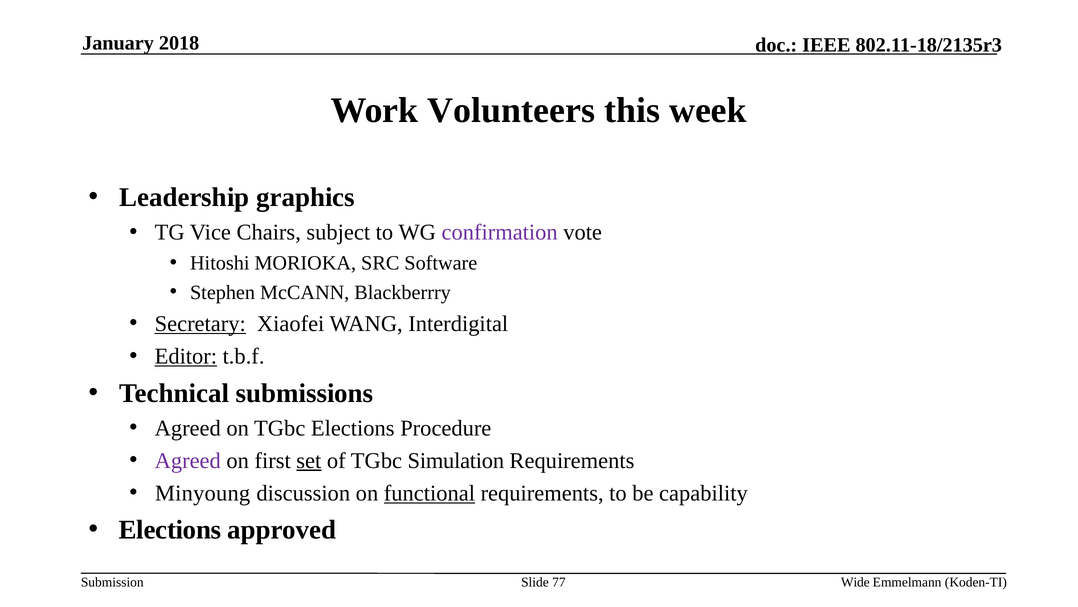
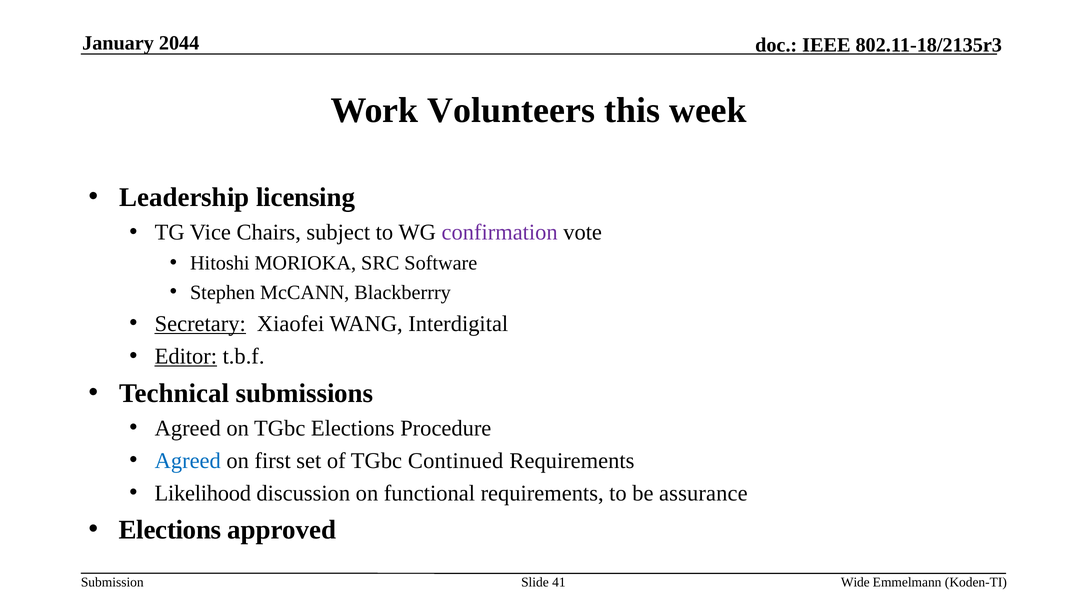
2018: 2018 -> 2044 (179, 43)
graphics: graphics -> licensing (306, 197)
Agreed colour: purple -> blue (188, 460)
set underline: present -> none (309, 460)
Simulation: Simulation -> Continued (456, 460)
Minyoung: Minyoung -> Likelihood (203, 493)
functional underline: present -> none (429, 493)
capability: capability -> assurance (703, 493)
77: 77 -> 41 (559, 582)
